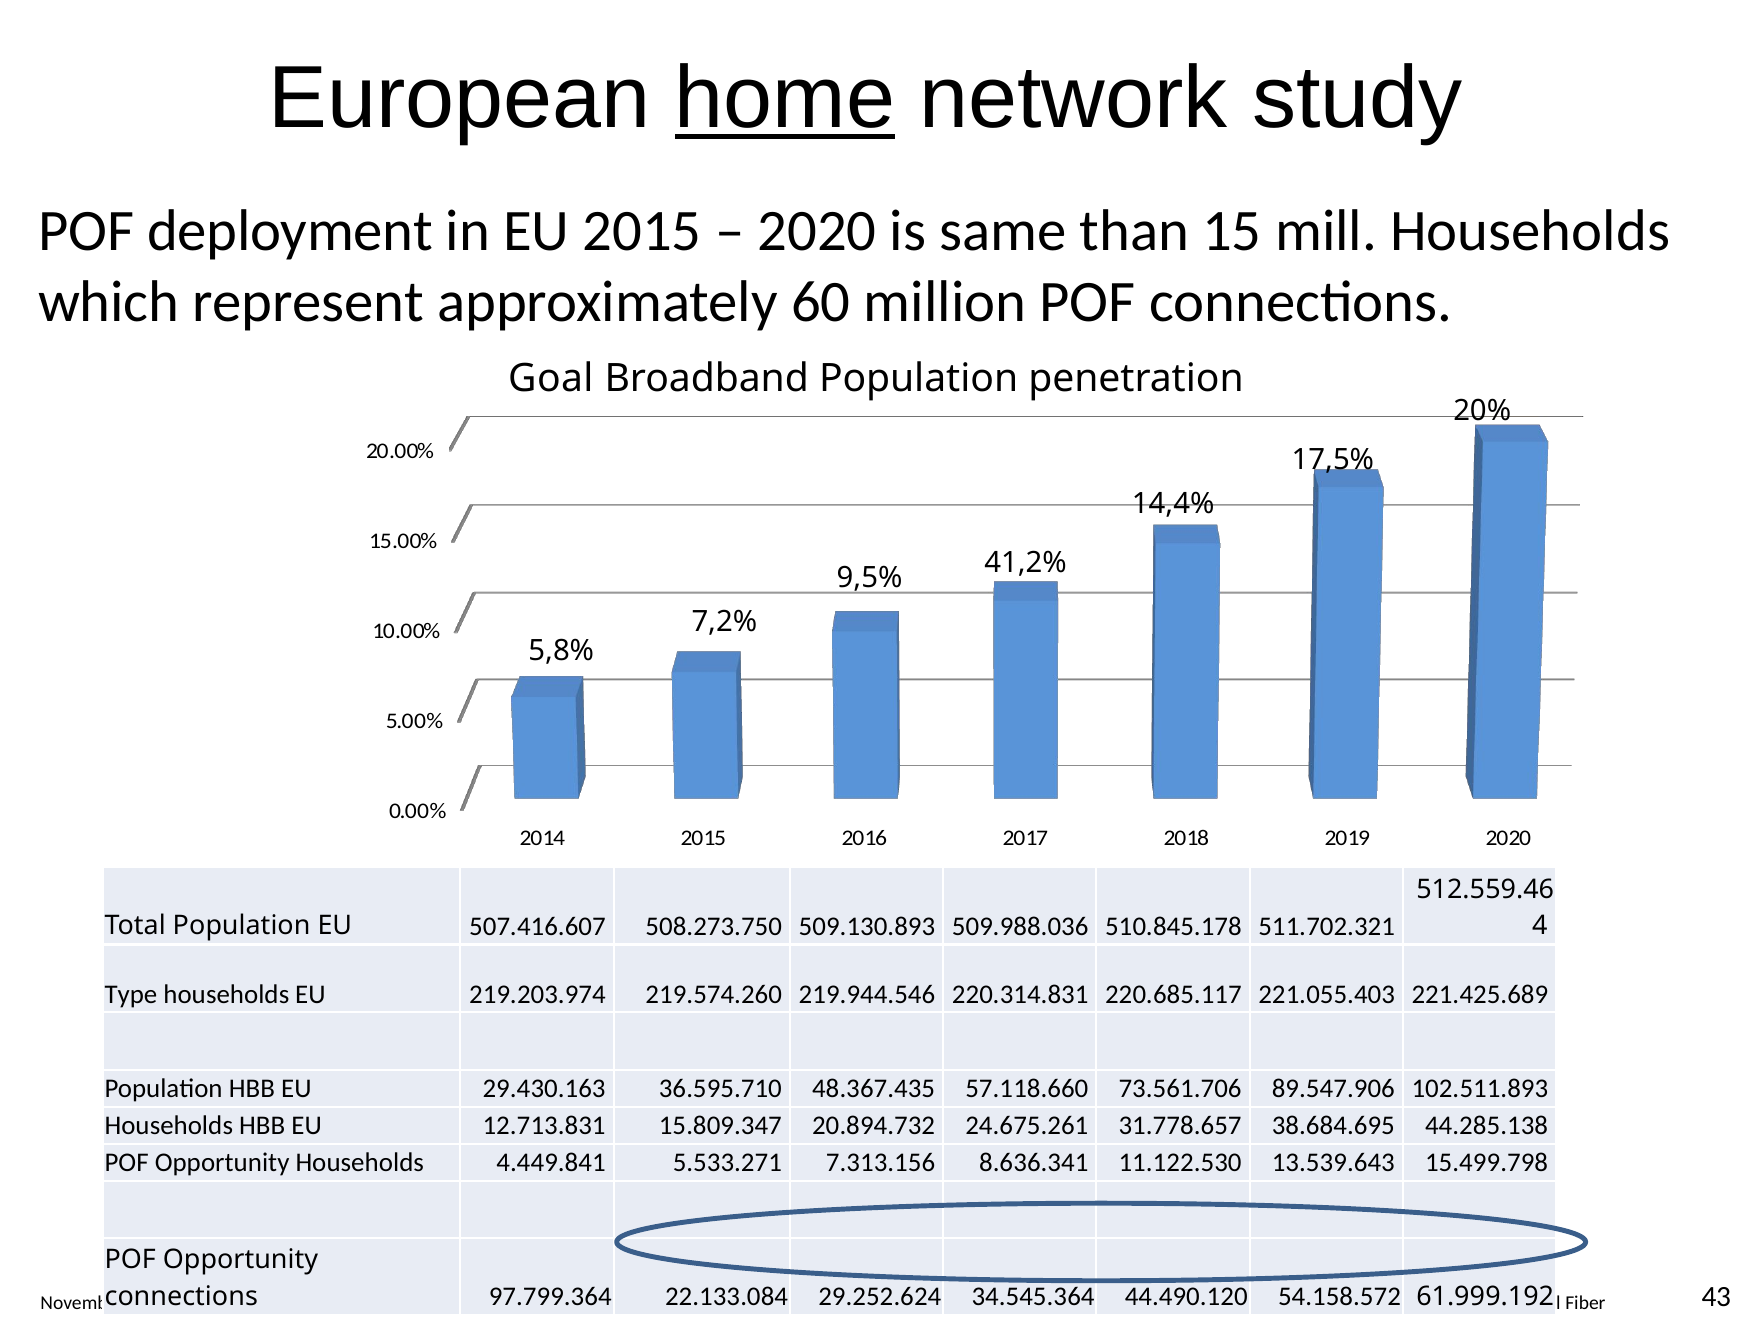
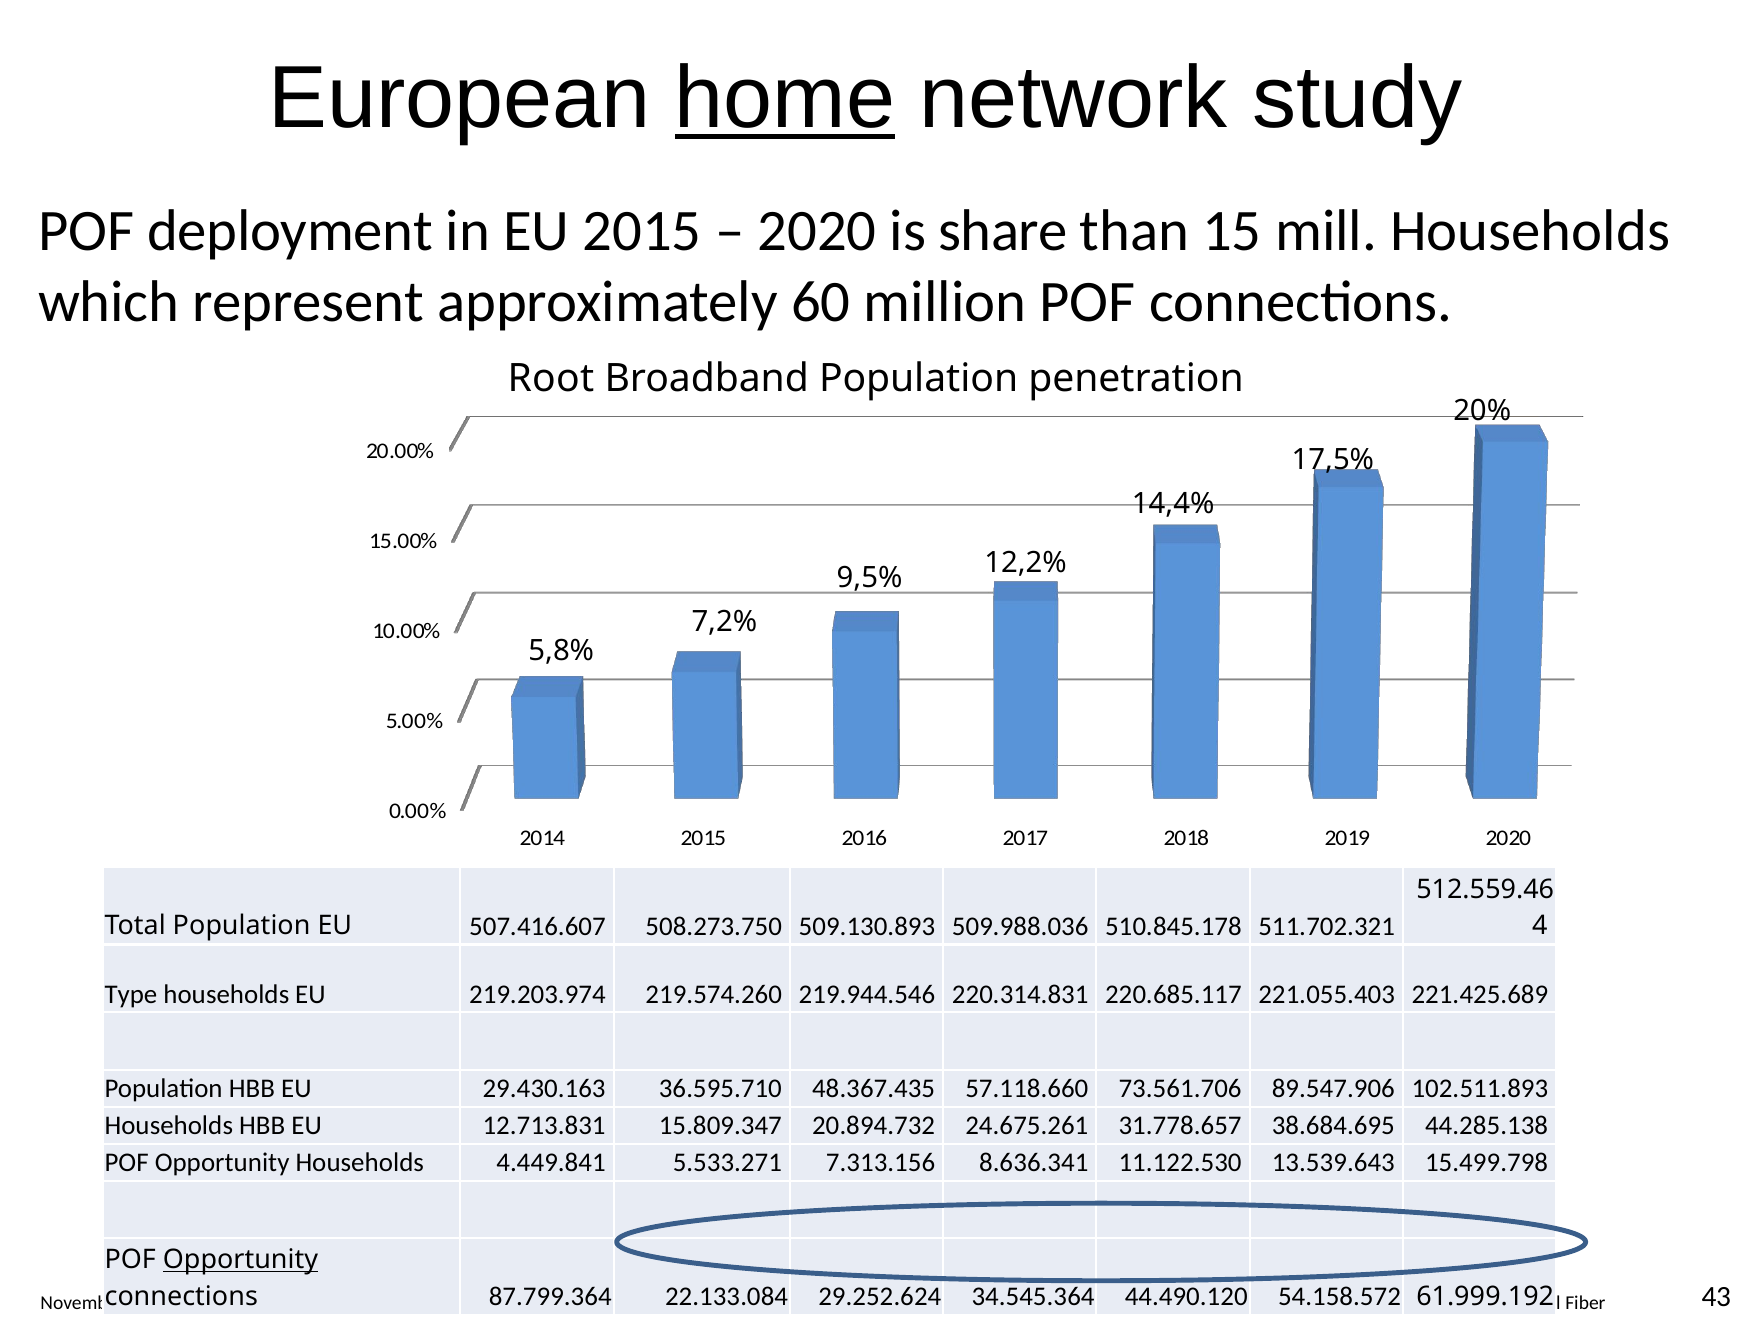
same: same -> share (1003, 231)
Goal: Goal -> Root (551, 378)
41,2%: 41,2% -> 12,2% (1026, 563)
Opportunity underline: none -> present (241, 1259)
97.799.364: 97.799.364 -> 87.799.364 (550, 1297)
